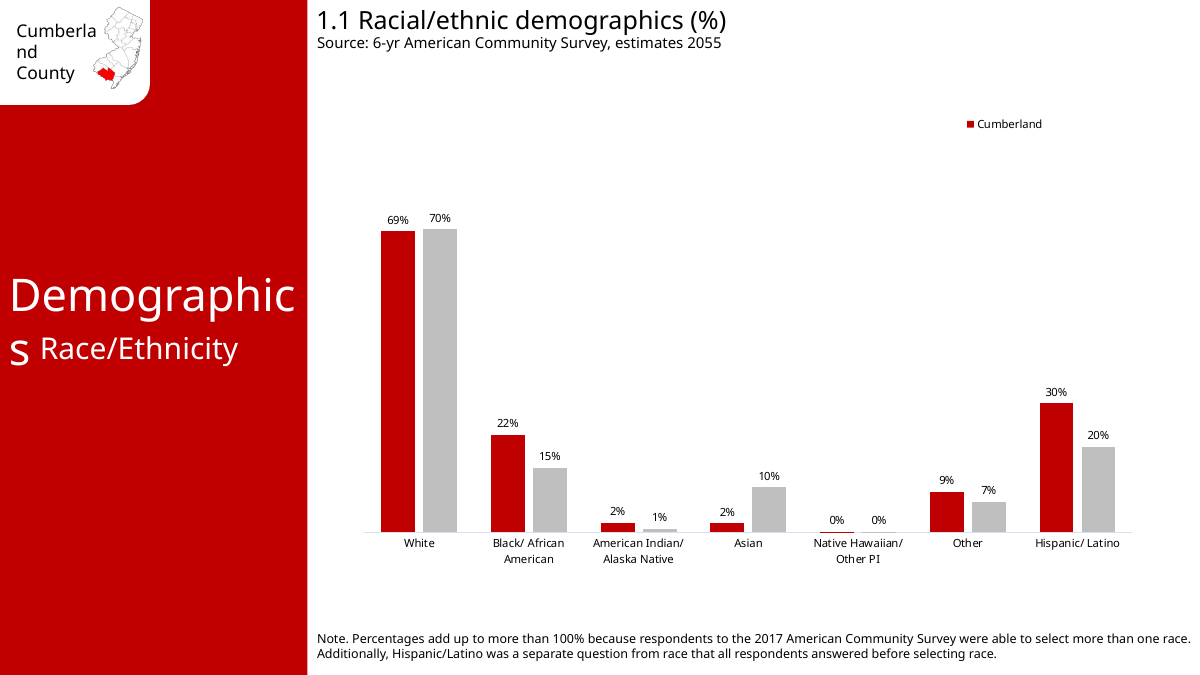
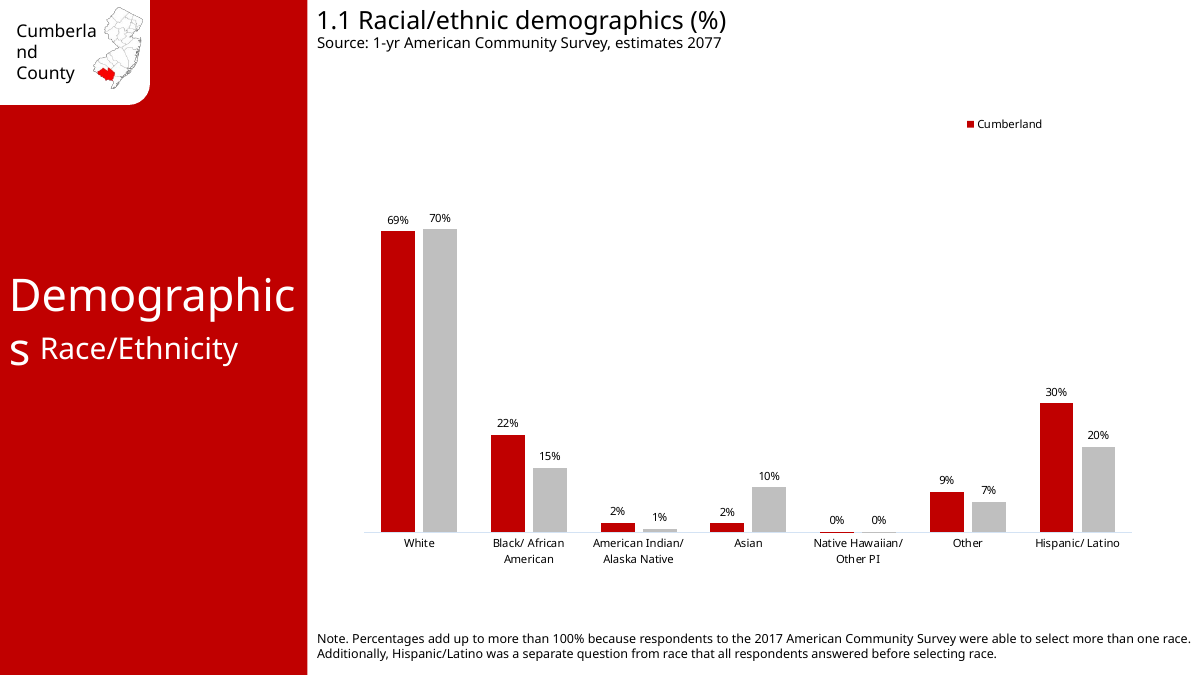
6-yr: 6-yr -> 1-yr (387, 44)
2055: 2055 -> 2077 (704, 44)
